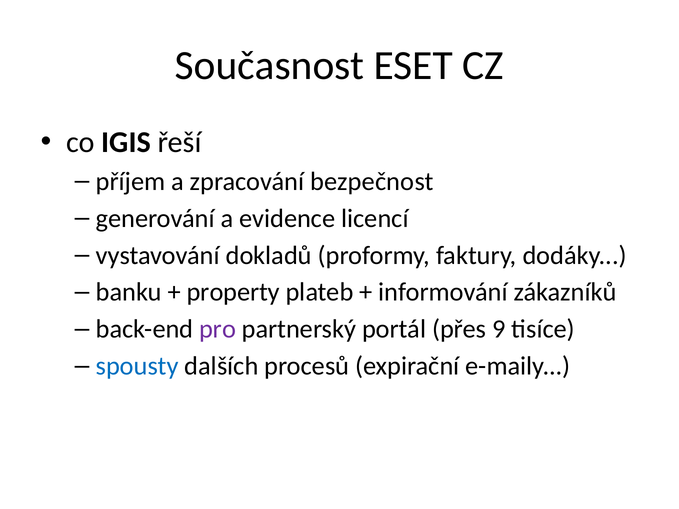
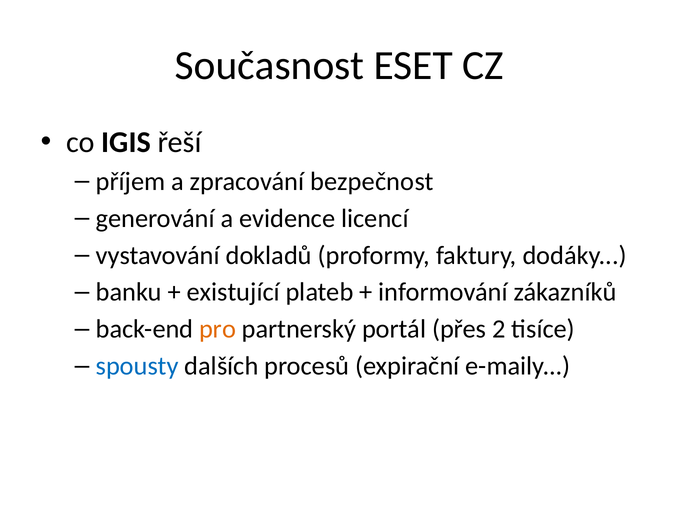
property: property -> existující (233, 292)
pro colour: purple -> orange (218, 329)
9: 9 -> 2 (499, 329)
